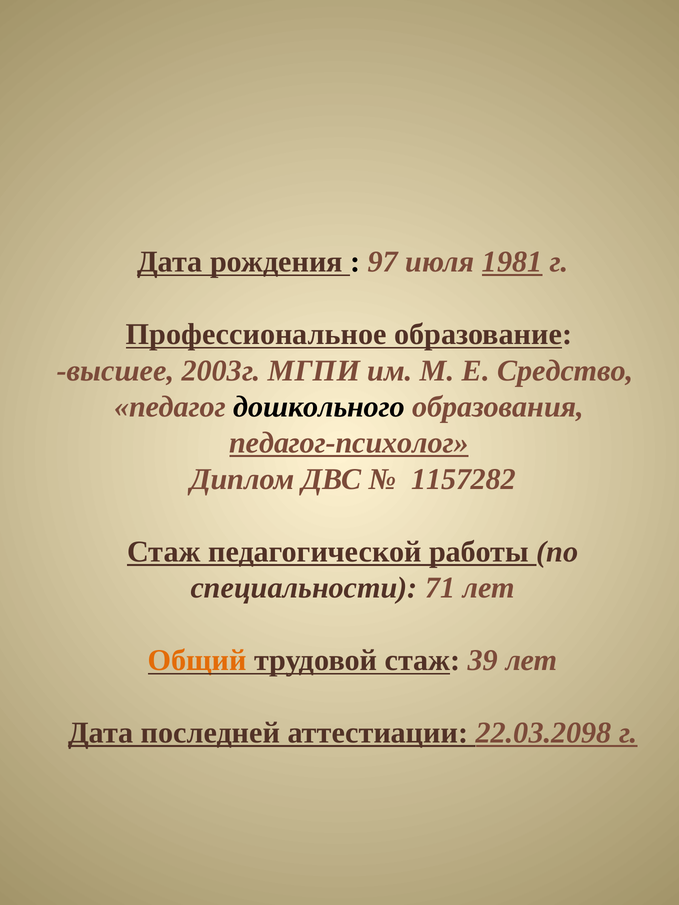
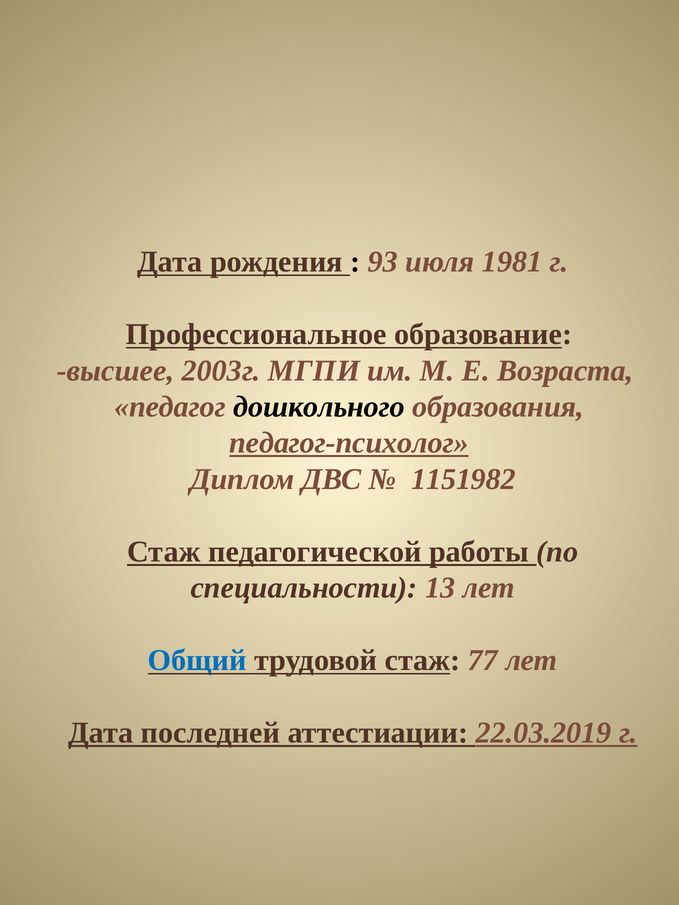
97: 97 -> 93 (383, 262)
1981 underline: present -> none (512, 262)
Средство: Средство -> Возраста (565, 371)
1157282: 1157282 -> 1151982 (464, 479)
71: 71 -> 13 (440, 588)
Общий colour: orange -> blue (197, 660)
39: 39 -> 77 (483, 660)
22.03.2098: 22.03.2098 -> 22.03.2019 (544, 733)
